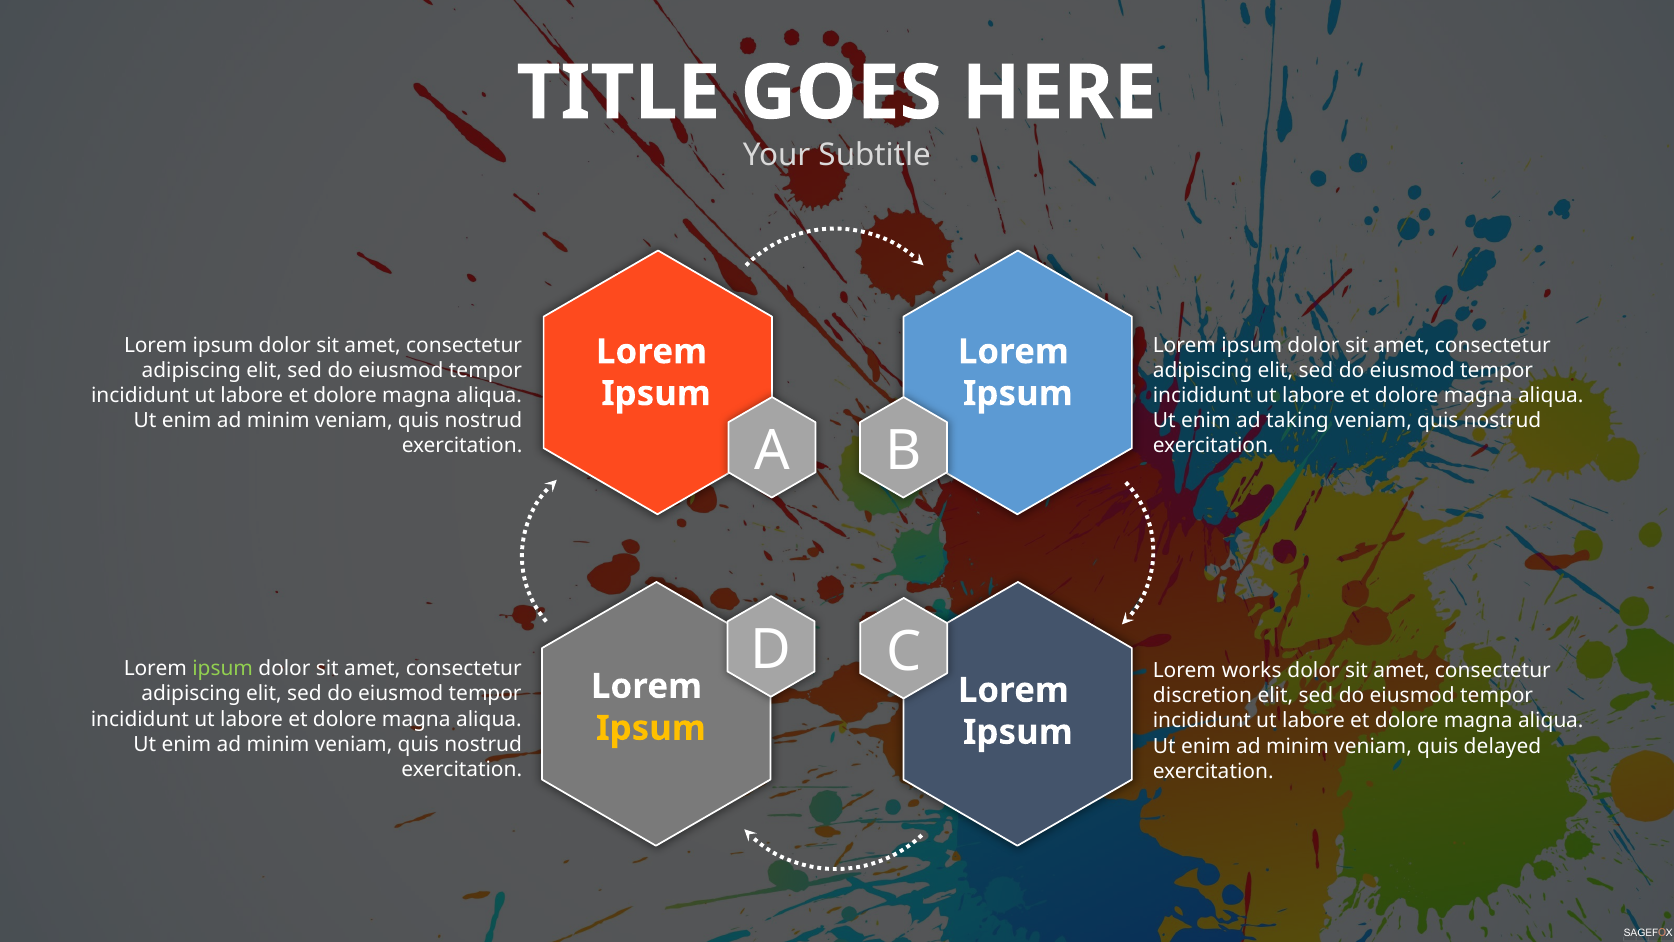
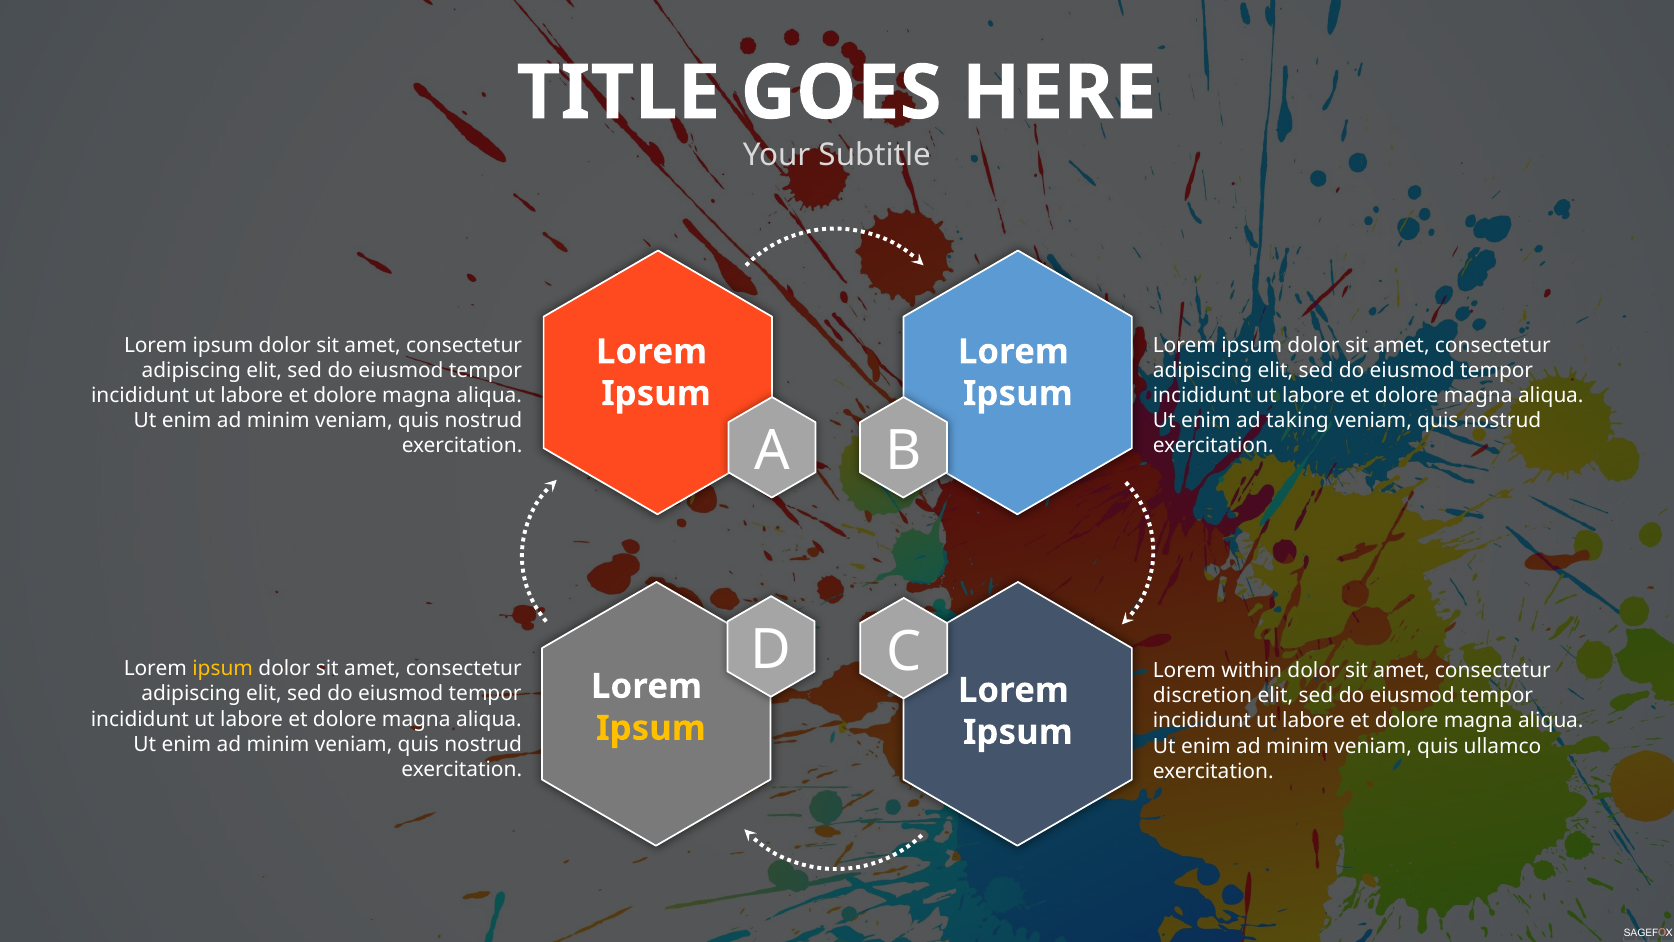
ipsum colour: light green -> yellow (223, 669)
works: works -> within (1252, 671)
delayed: delayed -> ullamco (1503, 746)
